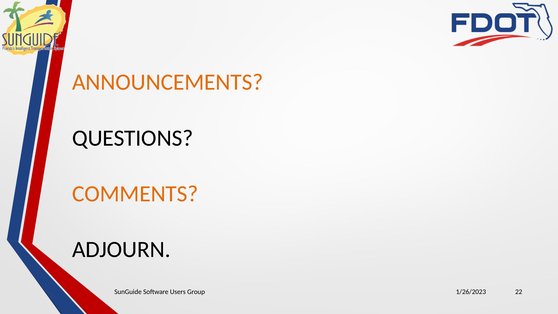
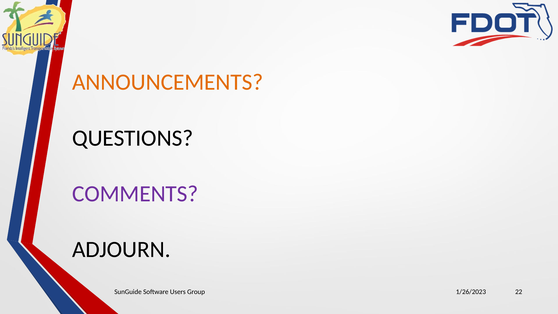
COMMENTS colour: orange -> purple (135, 194)
